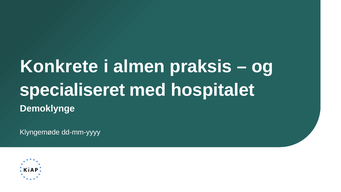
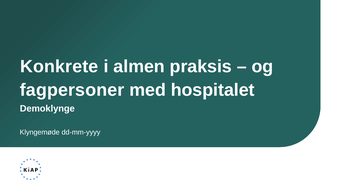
specialiseret: specialiseret -> fagpersoner (72, 90)
